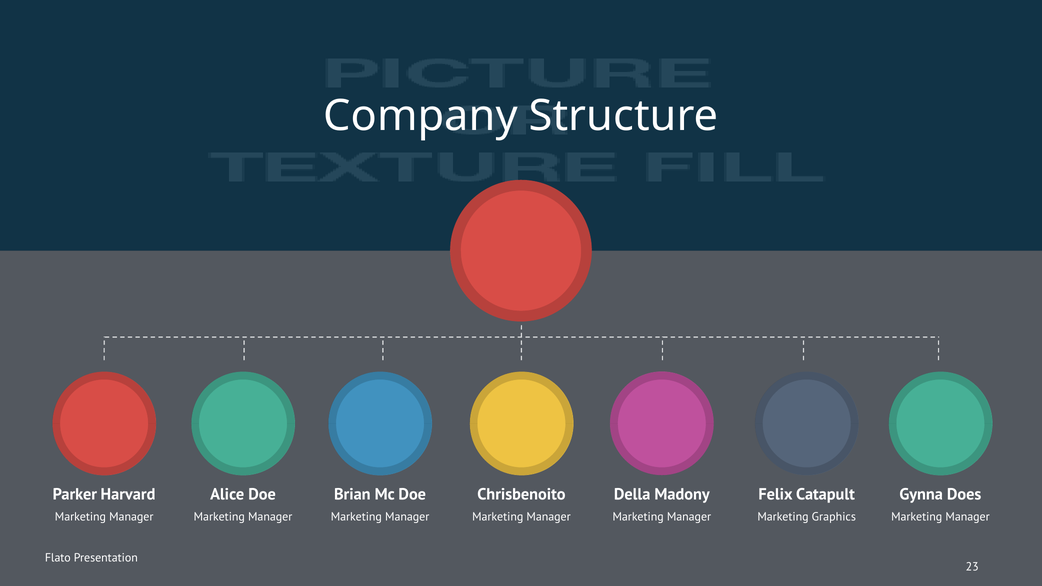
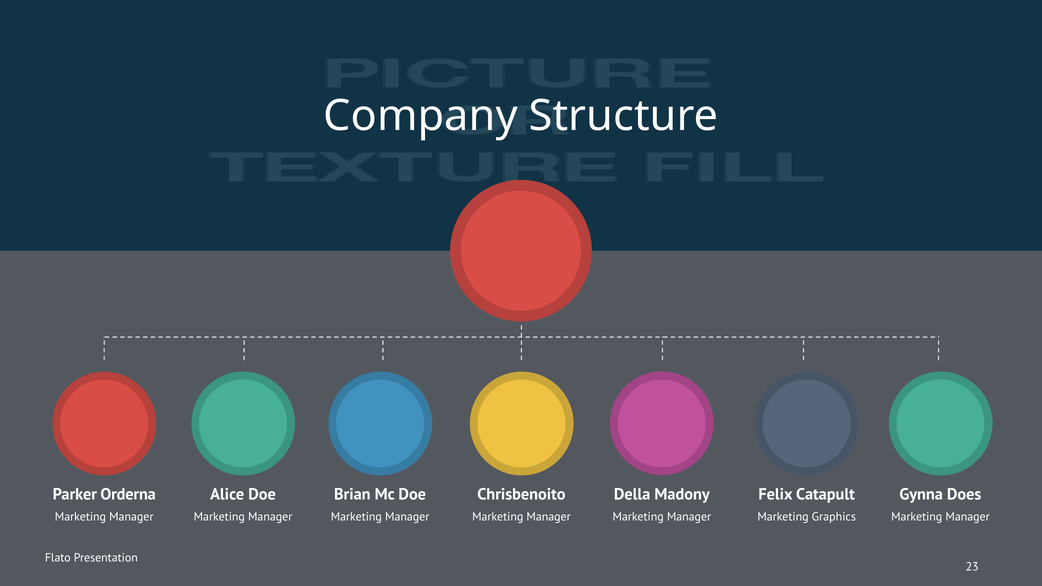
Harvard: Harvard -> Orderna (128, 494)
